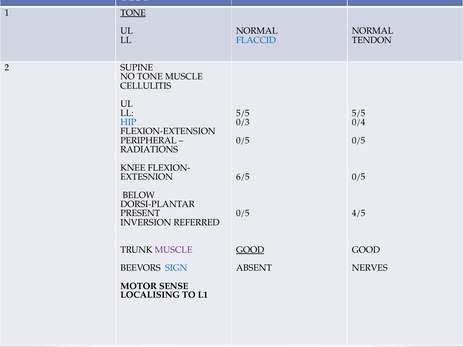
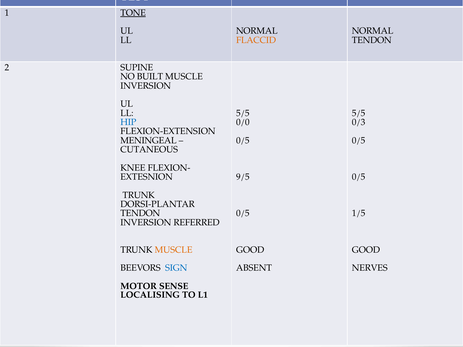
FLACCID colour: blue -> orange (256, 40)
NO TONE: TONE -> BUILT (150, 77)
CELLULITIS: CELLULITIS -> INVERSION (146, 86)
0/3: 0/3 -> 0/0 (243, 122)
0/4: 0/4 -> 0/3 (359, 122)
PERIPHERAL: PERIPHERAL -> MENINGEAL (148, 141)
RADIATIONS: RADIATIONS -> CUTANEOUS (149, 150)
6/5: 6/5 -> 9/5 (243, 177)
BELOW: BELOW -> TRUNK (139, 195)
PRESENT: PRESENT -> TENDON (140, 213)
4/5: 4/5 -> 1/5 (359, 213)
MUSCLE colour: purple -> orange (174, 250)
GOOD underline: present -> none (250, 250)
